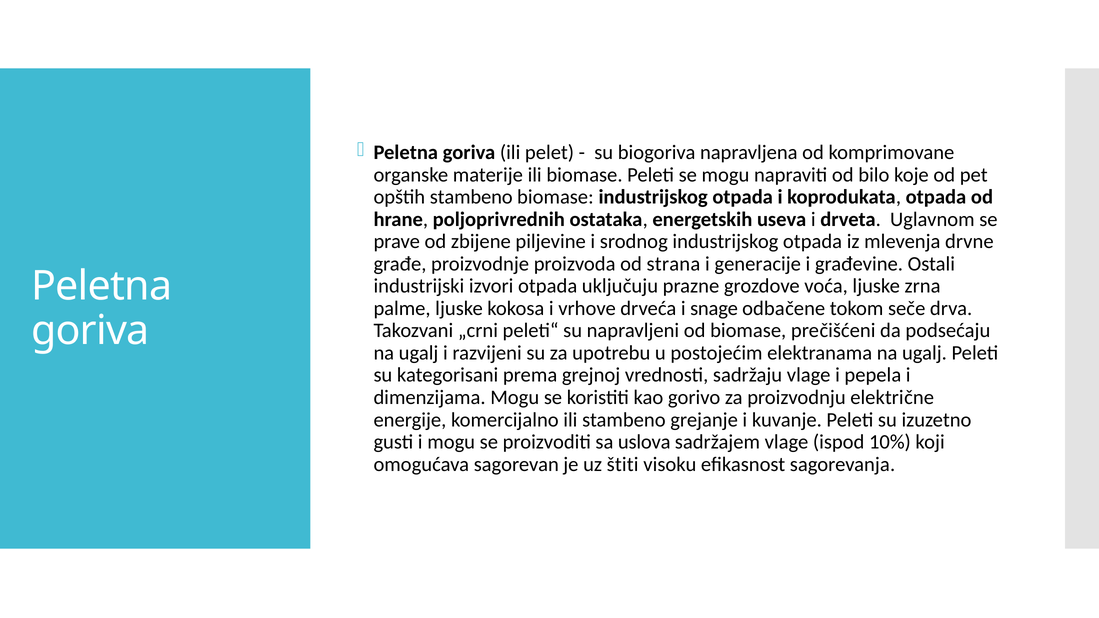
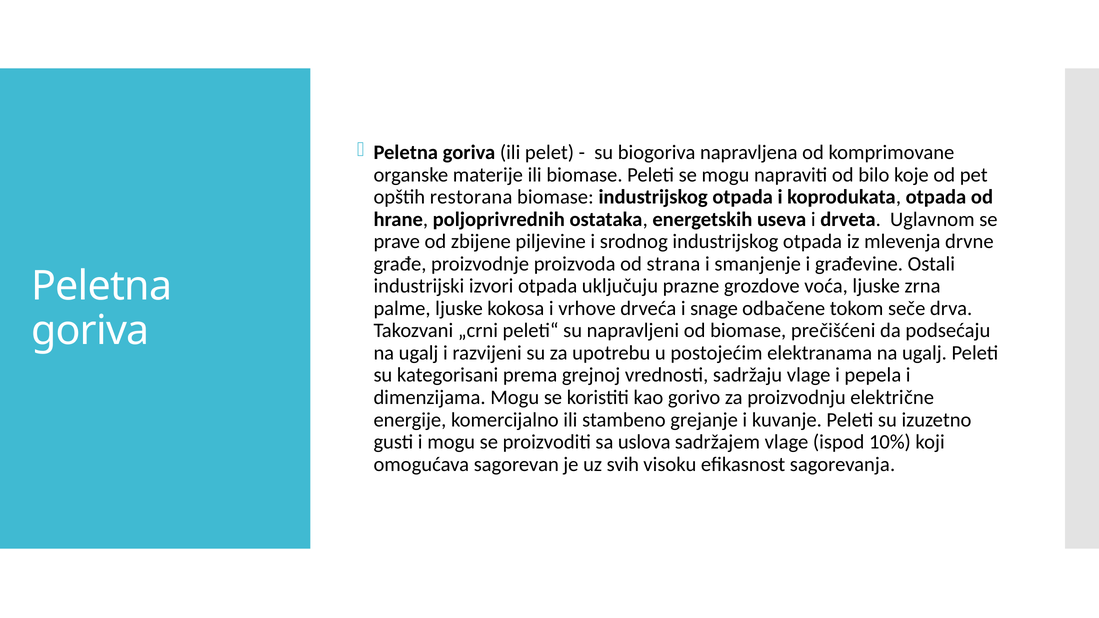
opštih stambeno: stambeno -> restorana (471, 197)
generacije: generacije -> smanjenje (758, 264)
štiti: štiti -> svih (623, 464)
